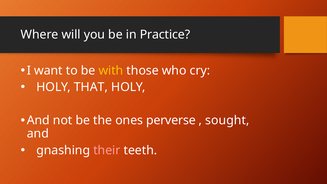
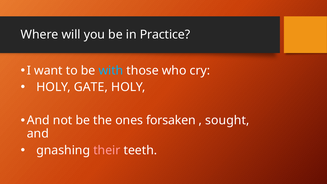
with colour: yellow -> light blue (111, 70)
THAT: THAT -> GATE (91, 87)
perverse: perverse -> forsaken (171, 120)
